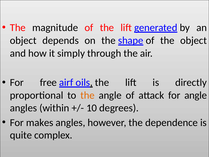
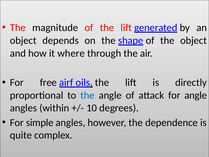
simply: simply -> where (71, 53)
the colour: orange -> blue (87, 95)
makes: makes -> simple (40, 122)
